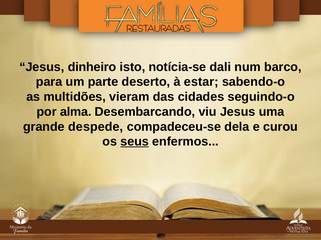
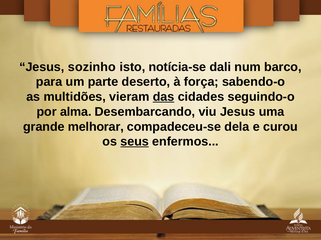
dinheiro: dinheiro -> sozinho (92, 67)
estar: estar -> força (201, 82)
das underline: none -> present (164, 97)
despede: despede -> melhorar (96, 127)
